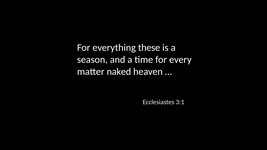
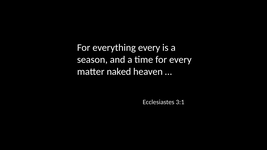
everything these: these -> every (149, 48)
